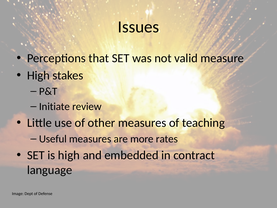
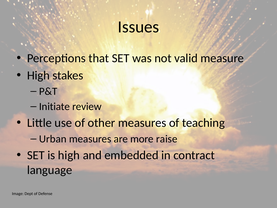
Useful: Useful -> Urban (53, 139)
rates: rates -> raise (167, 139)
